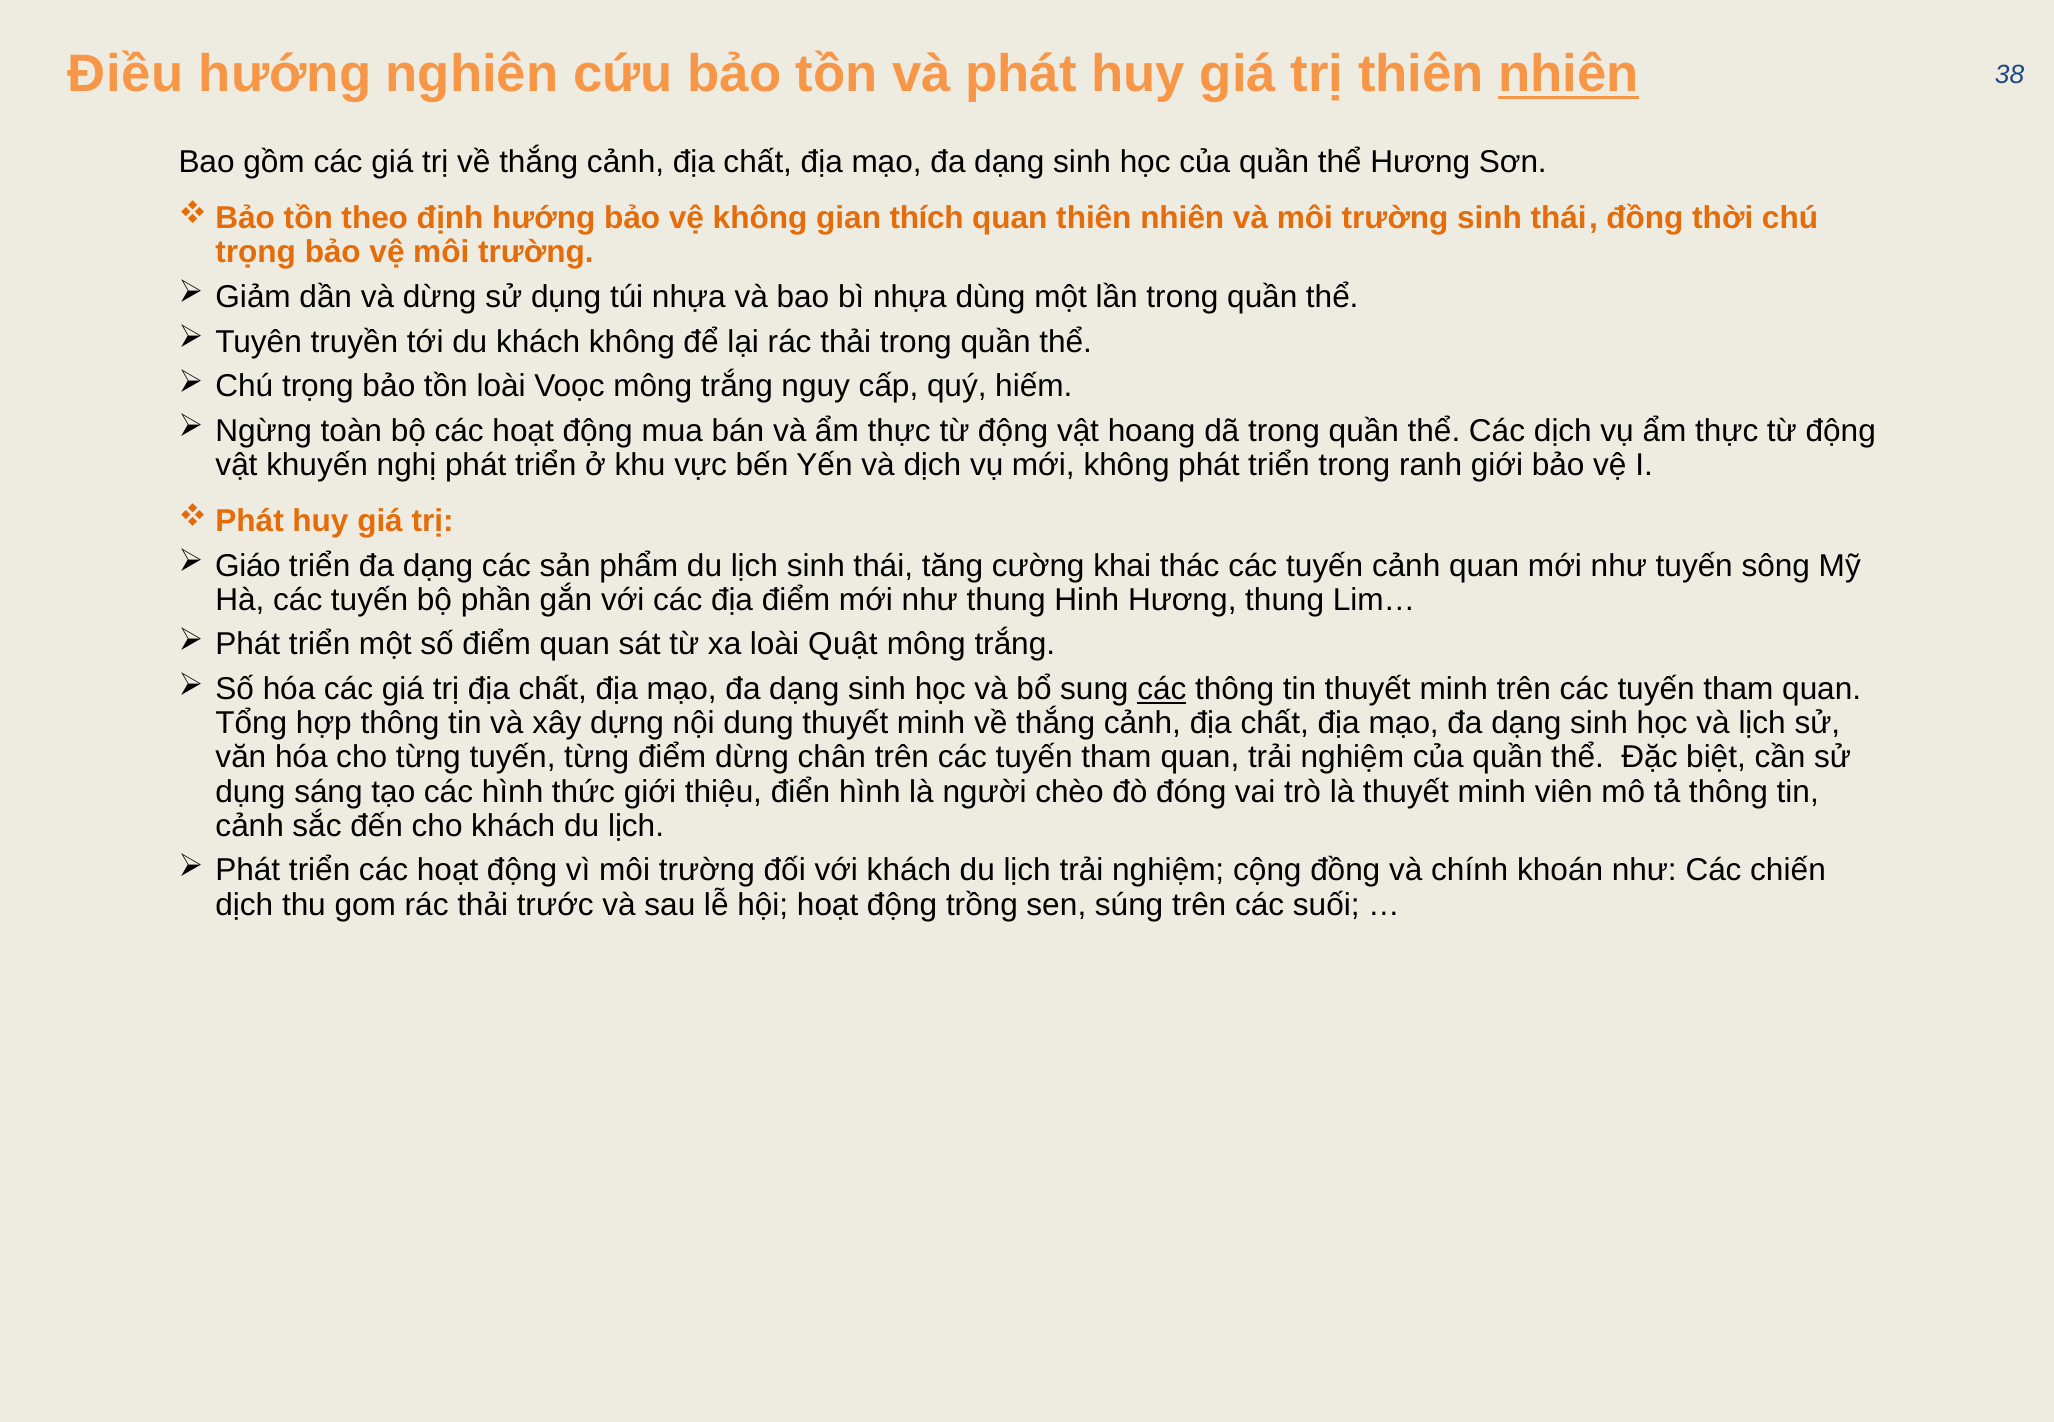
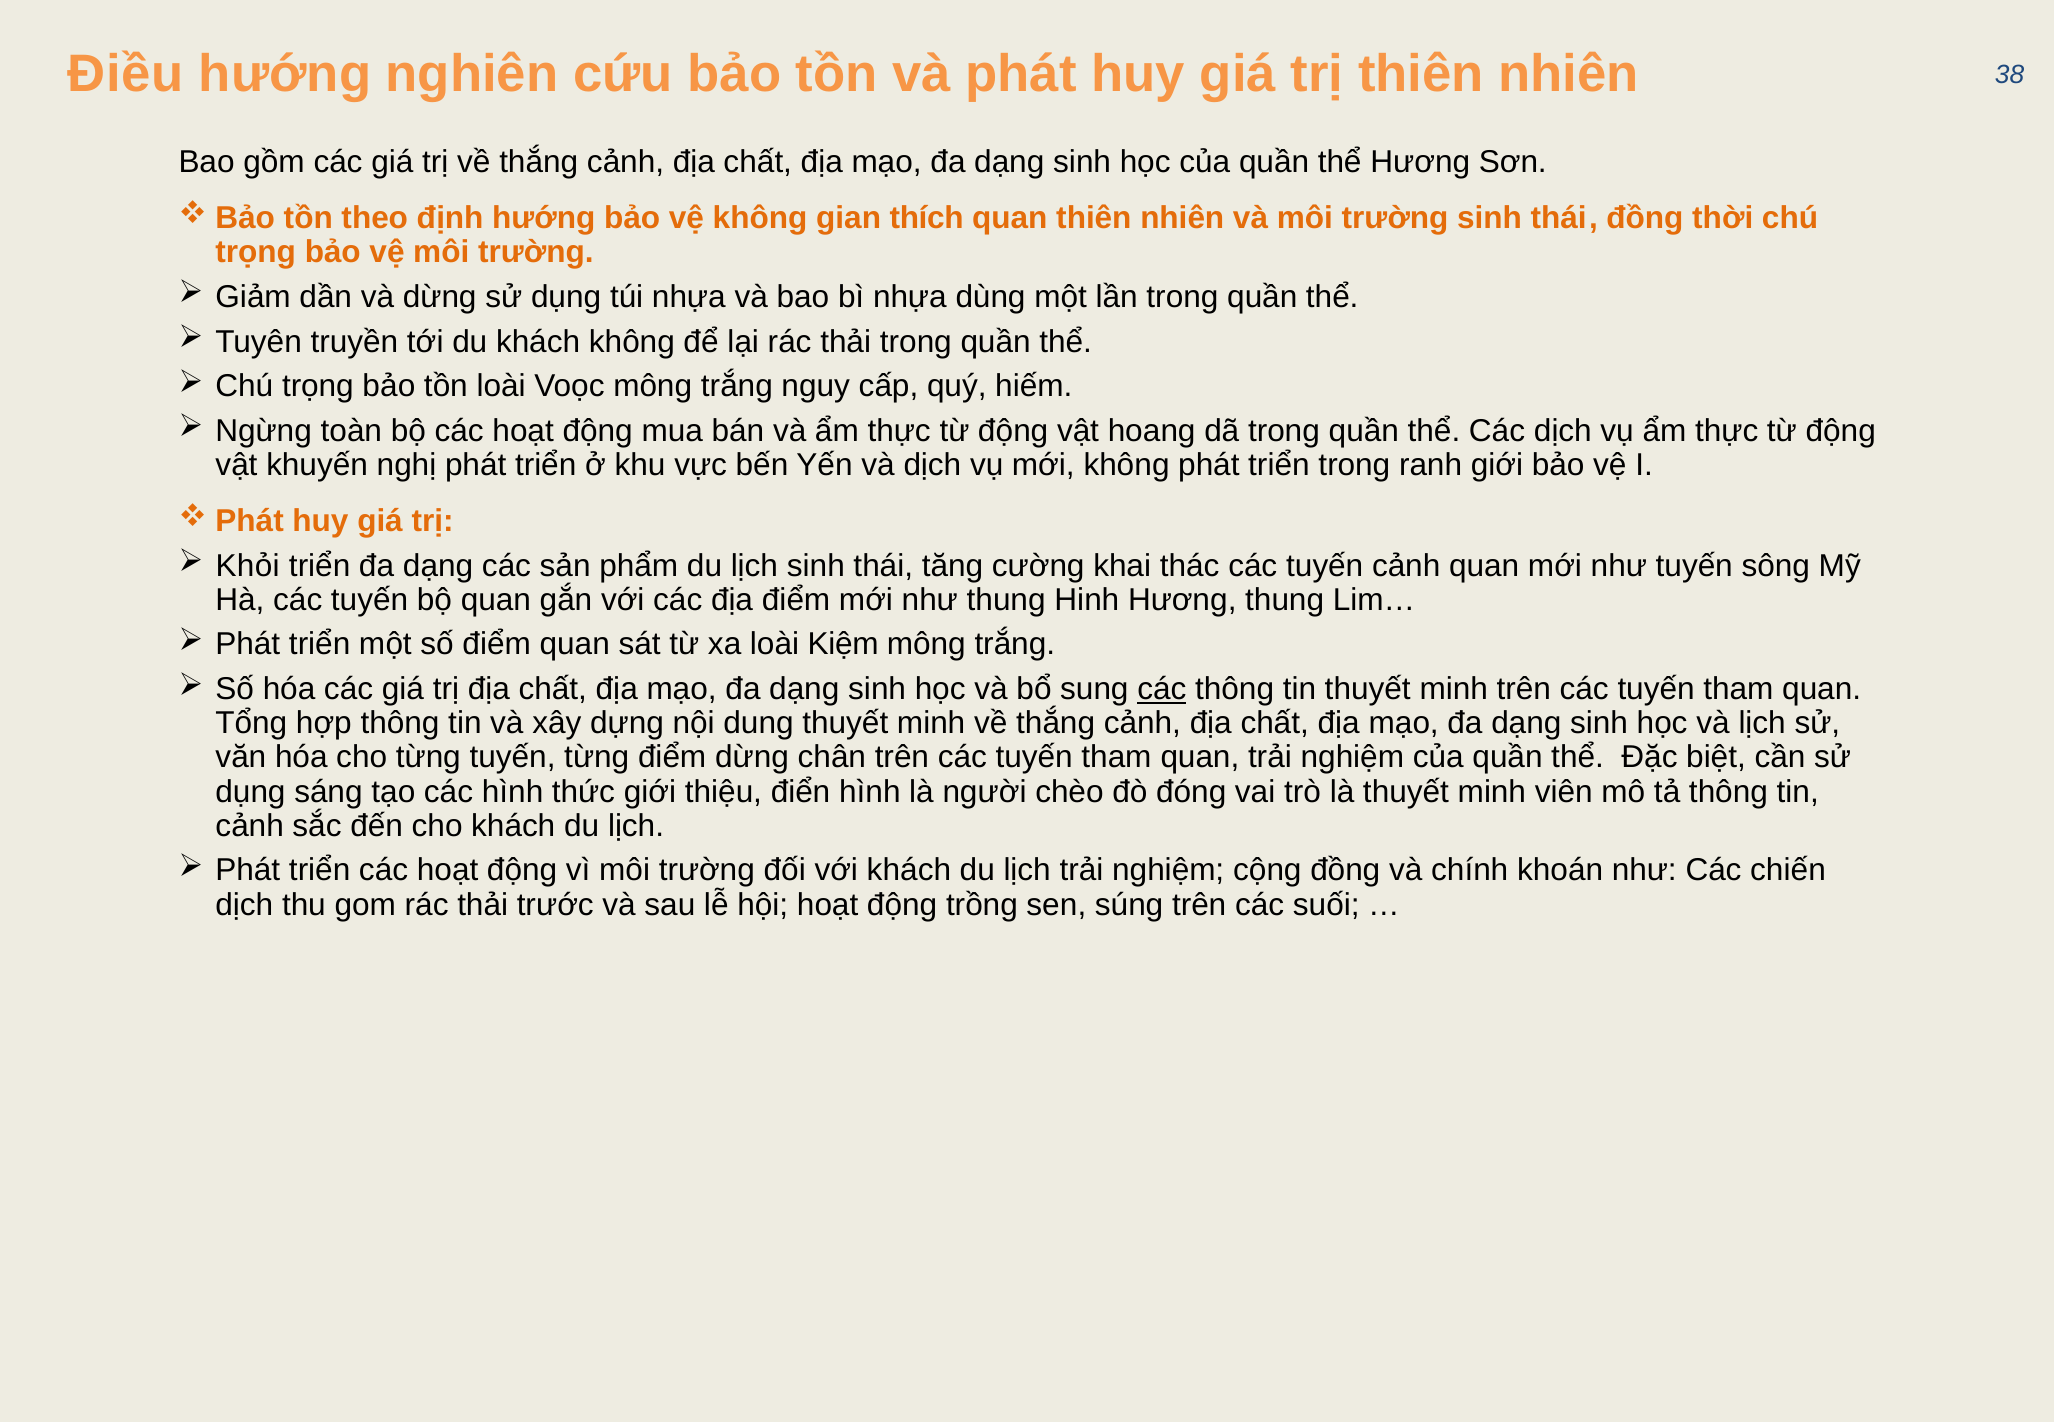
nhiên underline: present -> none (1569, 74)
Giáo: Giáo -> Khỏi (248, 566)
bộ phần: phần -> quan (496, 600)
Quật: Quật -> Kiệm (843, 645)
